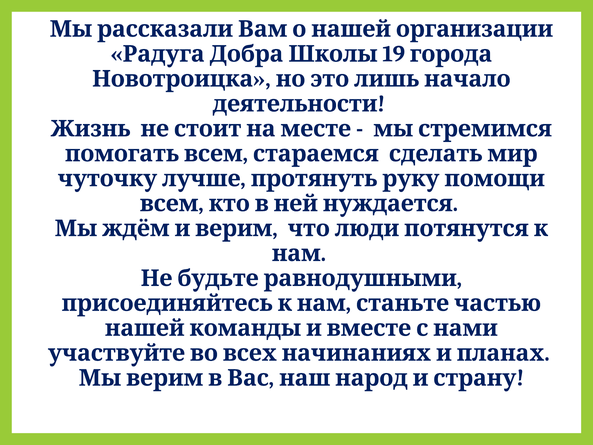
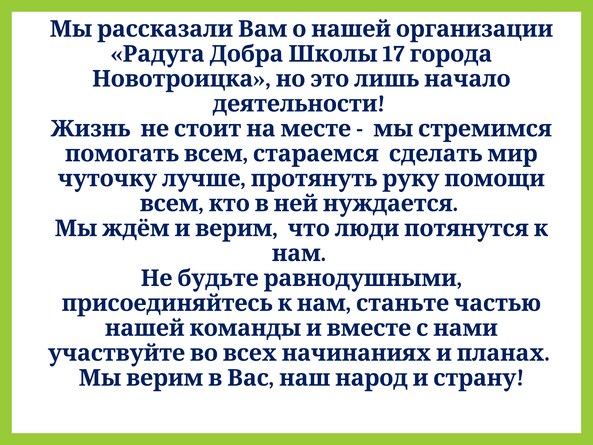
19: 19 -> 17 (394, 54)
